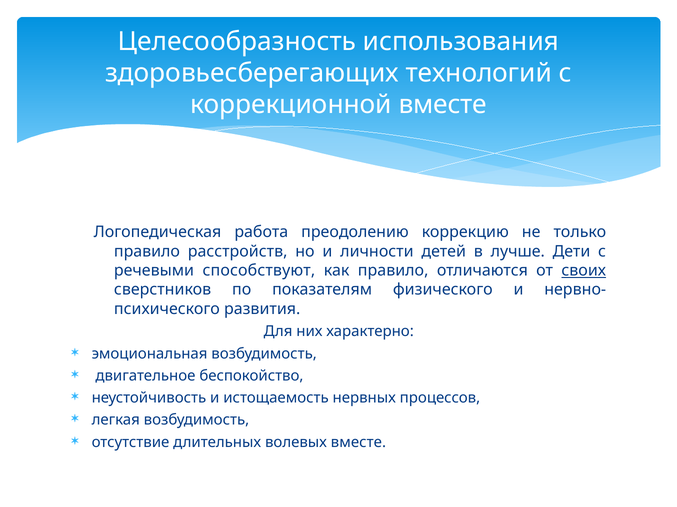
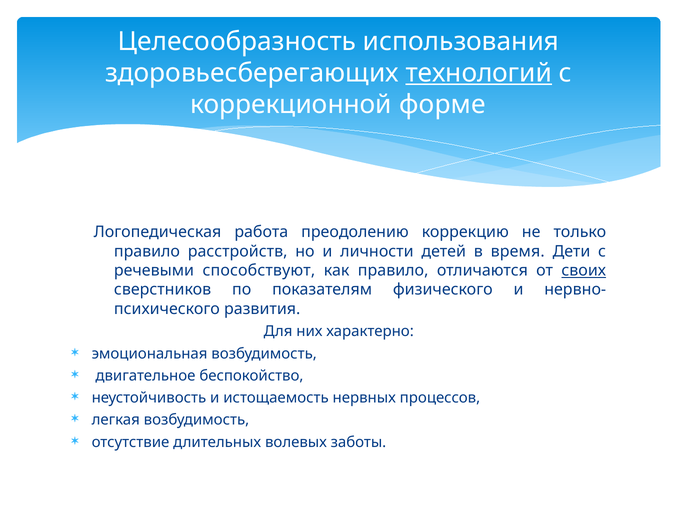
технологий underline: none -> present (479, 73)
коррекционной вместе: вместе -> форме (442, 105)
лучше: лучше -> время (518, 252)
волевых вместе: вместе -> заботы (358, 443)
